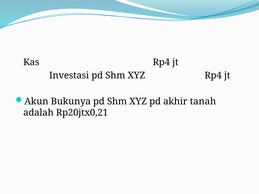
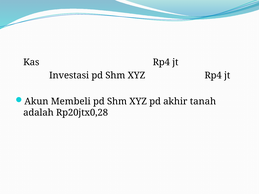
Bukunya: Bukunya -> Membeli (71, 102)
Rp20jtx0,21: Rp20jtx0,21 -> Rp20jtx0,28 (82, 113)
